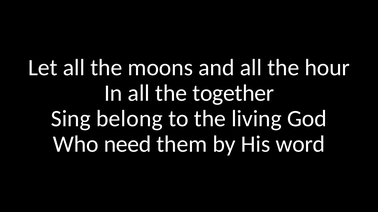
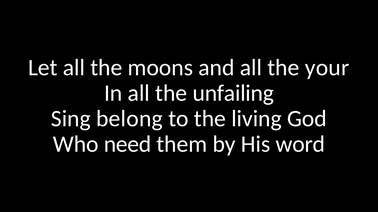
hour: hour -> your (327, 68)
together: together -> unfailing (233, 93)
